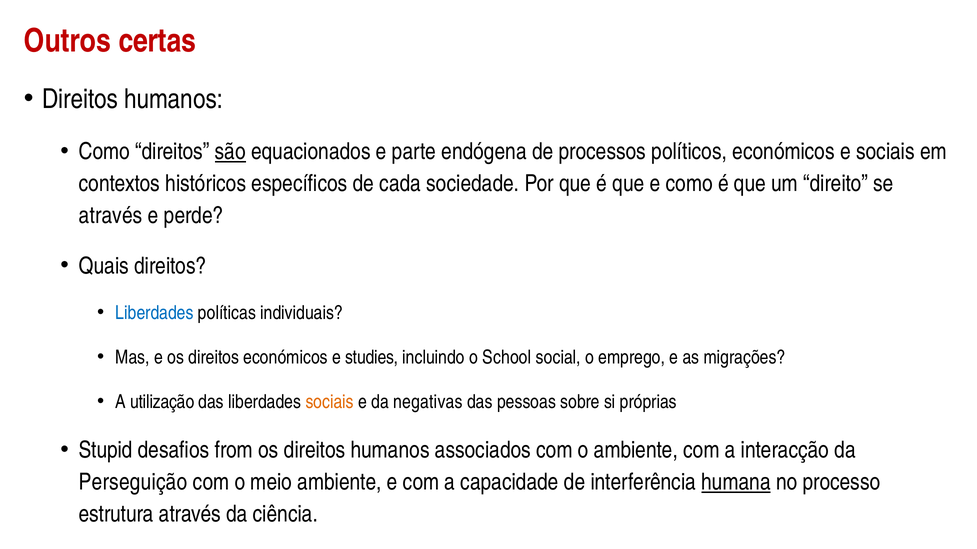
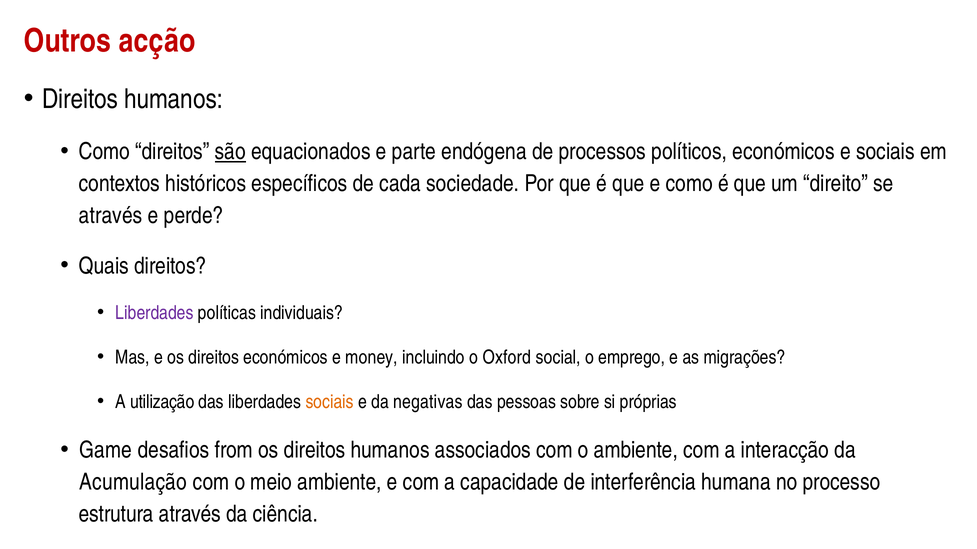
certas: certas -> acção (157, 41)
Liberdades colour: blue -> purple (155, 313)
studies: studies -> money (372, 358)
School: School -> Oxford (507, 358)
Stupid: Stupid -> Game (106, 451)
Perseguição: Perseguição -> Acumulação (133, 483)
humana underline: present -> none (736, 483)
